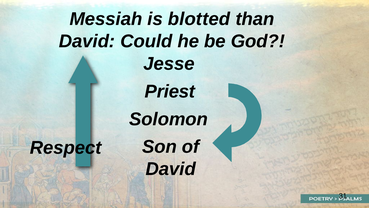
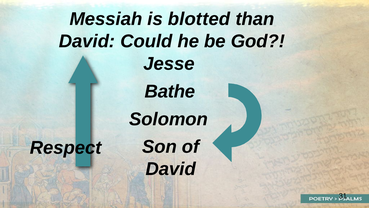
Priest: Priest -> Bathe (170, 91)
